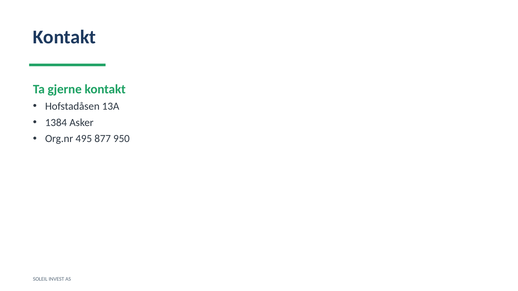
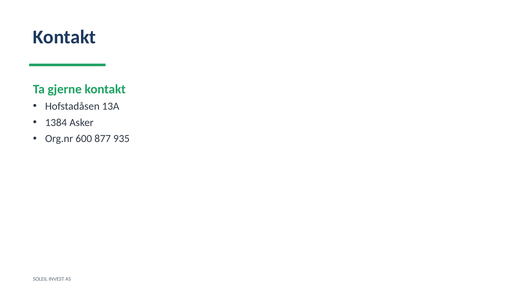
495: 495 -> 600 (84, 139)
950: 950 -> 935 (121, 139)
